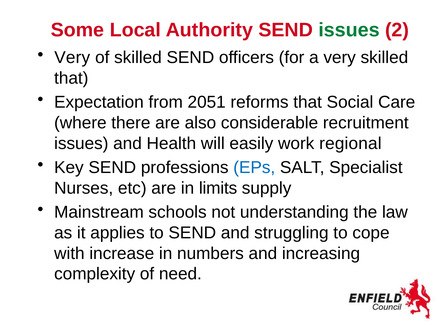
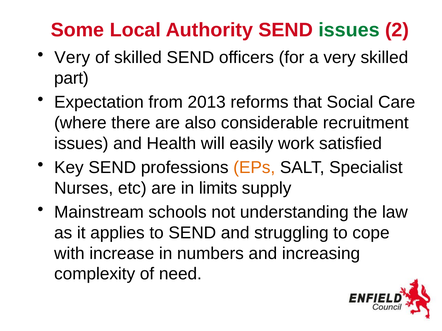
that: that -> part (71, 78)
2051: 2051 -> 2013 (207, 102)
regional: regional -> satisfied (350, 144)
EPs colour: blue -> orange (254, 168)
